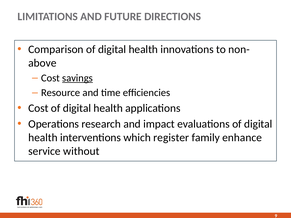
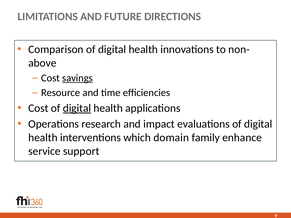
digital underline: none -> present (77, 108)
register: register -> domain (171, 138)
without: without -> support (81, 151)
